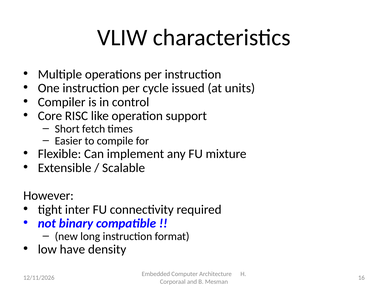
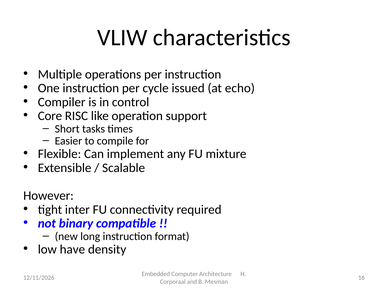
units: units -> echo (240, 88)
fetch: fetch -> tasks (94, 129)
